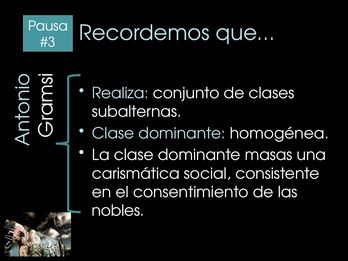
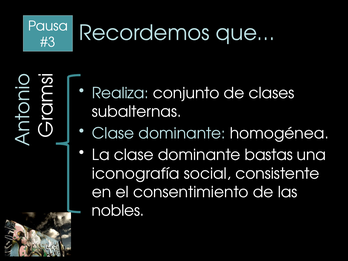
masas: masas -> bastas (269, 155)
carismática: carismática -> iconografía (136, 174)
